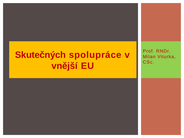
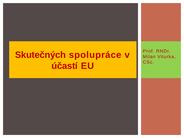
vnější: vnější -> účastí (65, 66)
